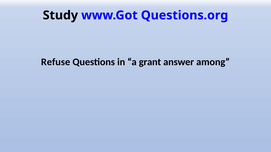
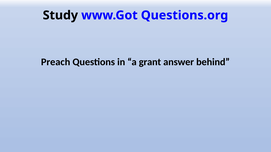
Refuse: Refuse -> Preach (56, 62)
among: among -> behind (213, 62)
